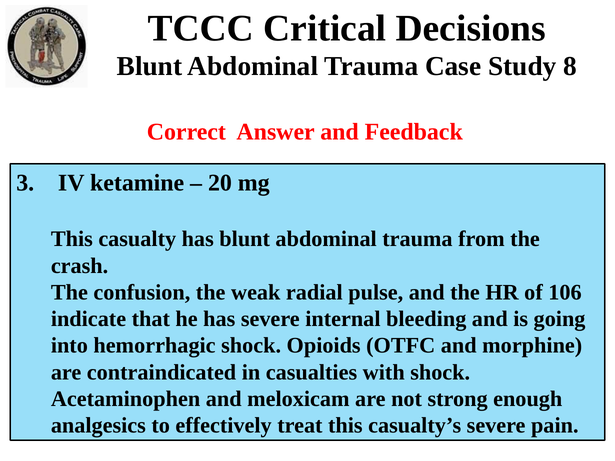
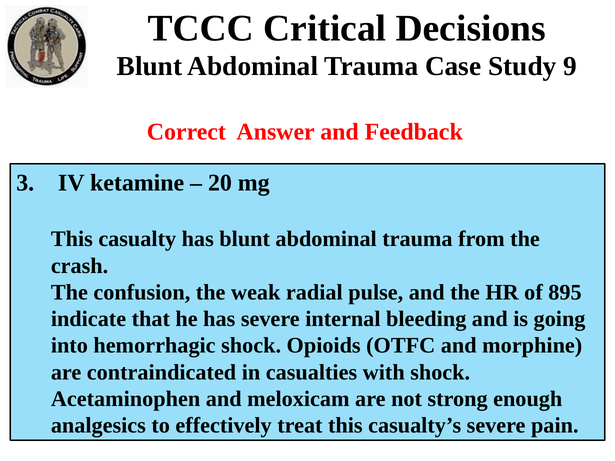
8: 8 -> 9 (570, 66)
106: 106 -> 895 (565, 293)
